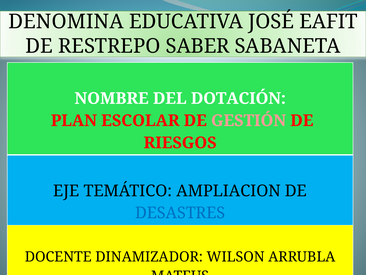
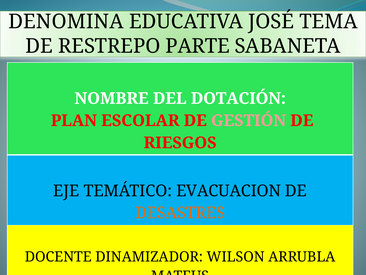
EAFIT: EAFIT -> TEMA (328, 22)
SABER: SABER -> PARTE (198, 46)
AMPLIACION: AMPLIACION -> EVACUACION (229, 191)
DESASTRES colour: blue -> orange (180, 213)
